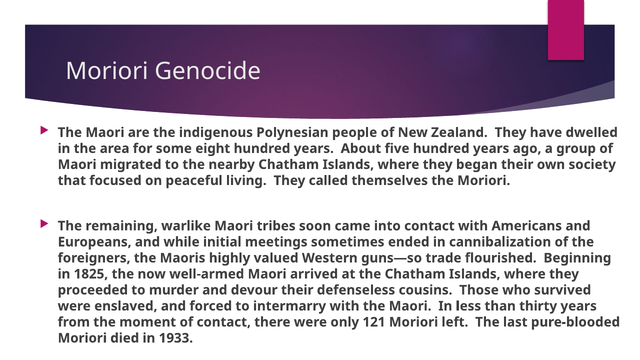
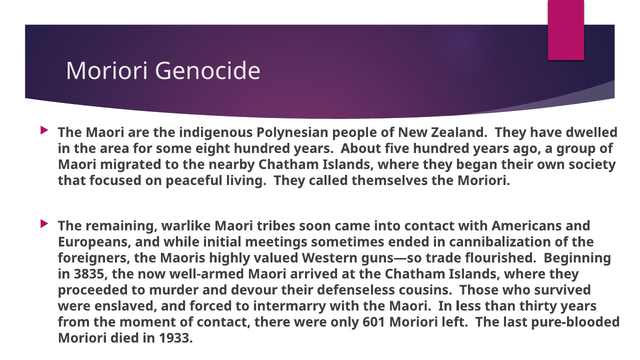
1825: 1825 -> 3835 (91, 274)
121: 121 -> 601 (374, 322)
